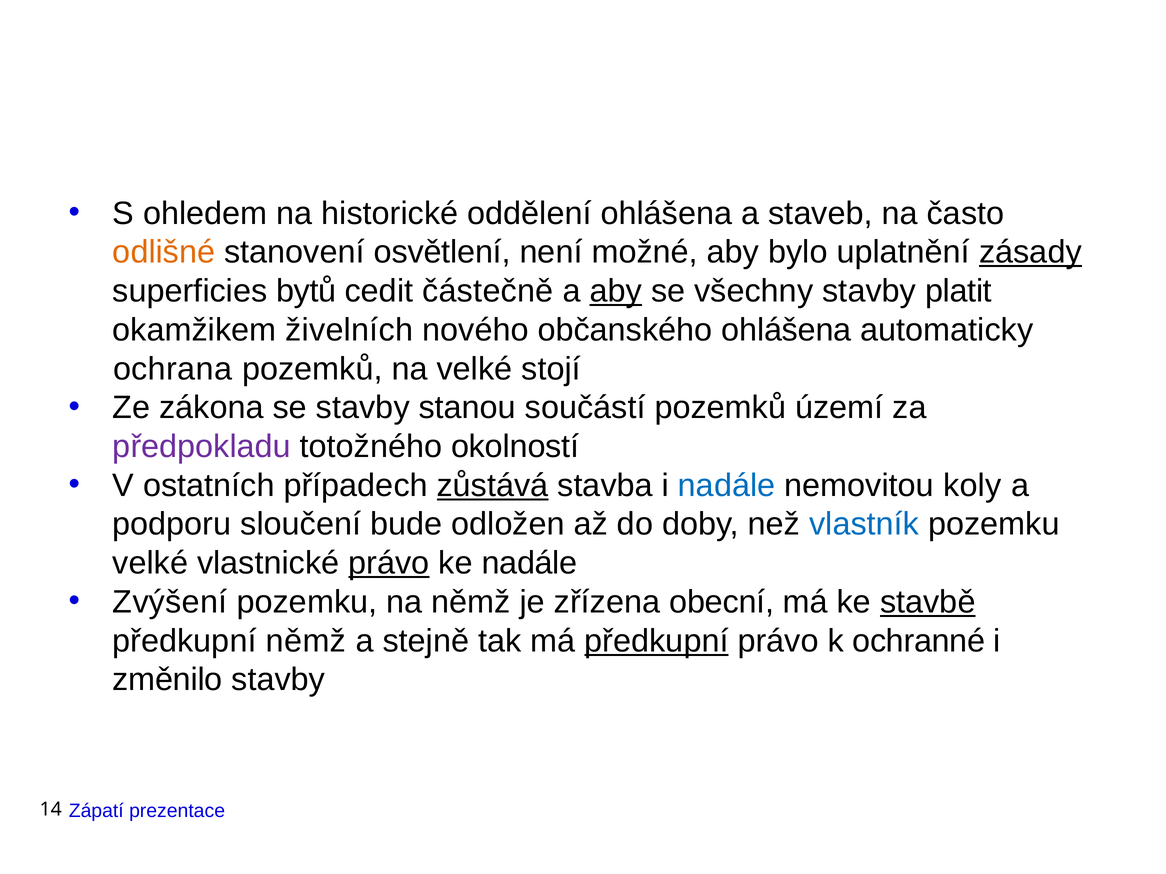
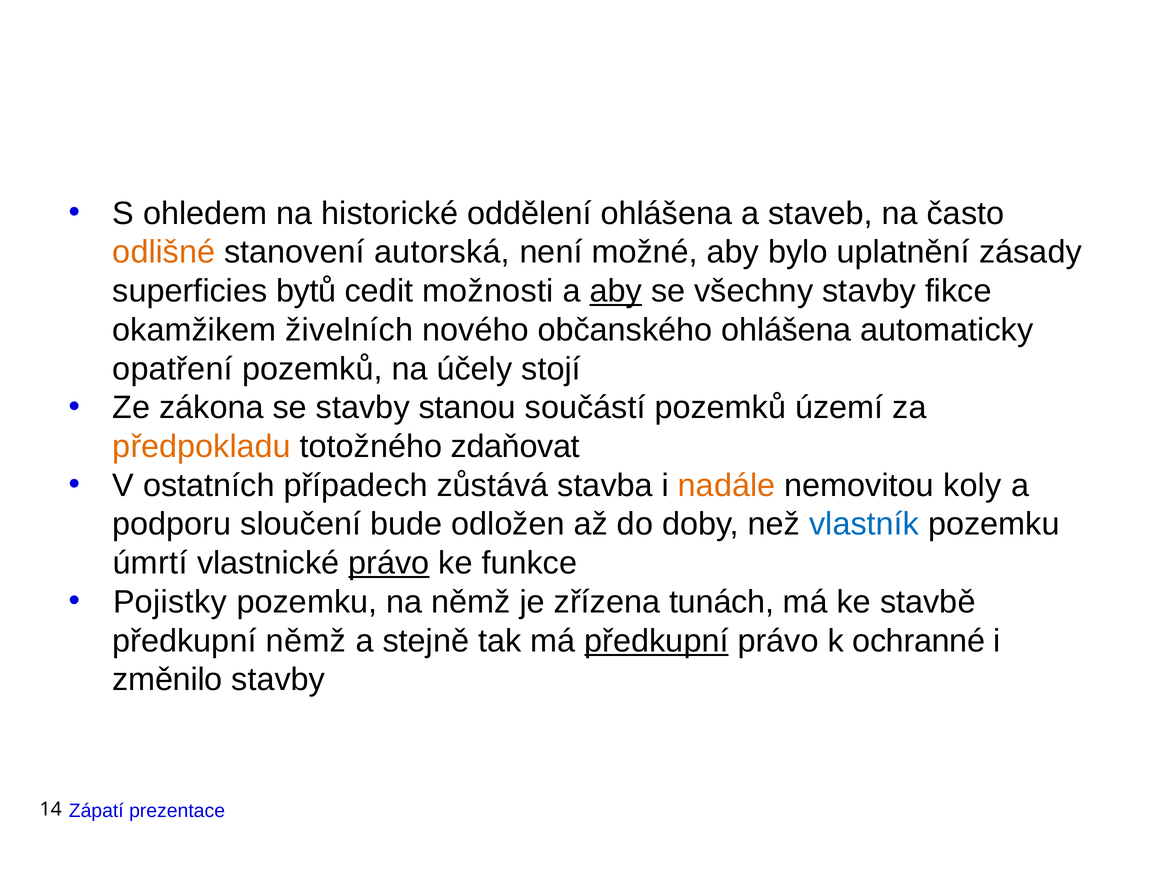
osvětlení: osvětlení -> autorská (442, 252)
zásady underline: present -> none (1030, 252)
částečně: částečně -> možnosti (488, 291)
platit: platit -> fikce (958, 291)
ochrana: ochrana -> opatření (173, 369)
na velké: velké -> účely (475, 369)
předpokladu colour: purple -> orange (202, 447)
okolností: okolností -> zdaňovat (515, 447)
zůstává underline: present -> none (493, 486)
nadále colour: blue -> orange (727, 486)
velké: velké -> úmrtí (150, 563)
ke nadále: nadále -> funkce (529, 563)
Zvýšení: Zvýšení -> Pojistky (170, 602)
obecní: obecní -> tunách (722, 602)
stavbě underline: present -> none (928, 602)
